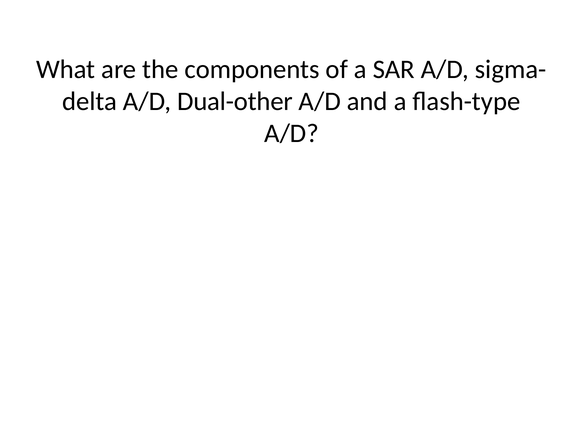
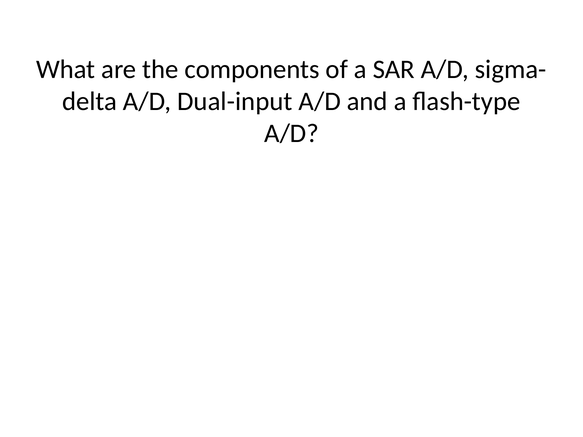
Dual-other: Dual-other -> Dual-input (235, 101)
